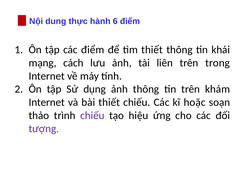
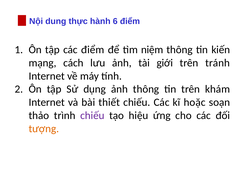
tìm thiết: thiết -> niệm (152, 50)
khái: khái -> kiến (221, 50)
liên: liên -> giới (165, 63)
trong: trong -> tránh (218, 63)
tượng colour: purple -> orange (44, 129)
